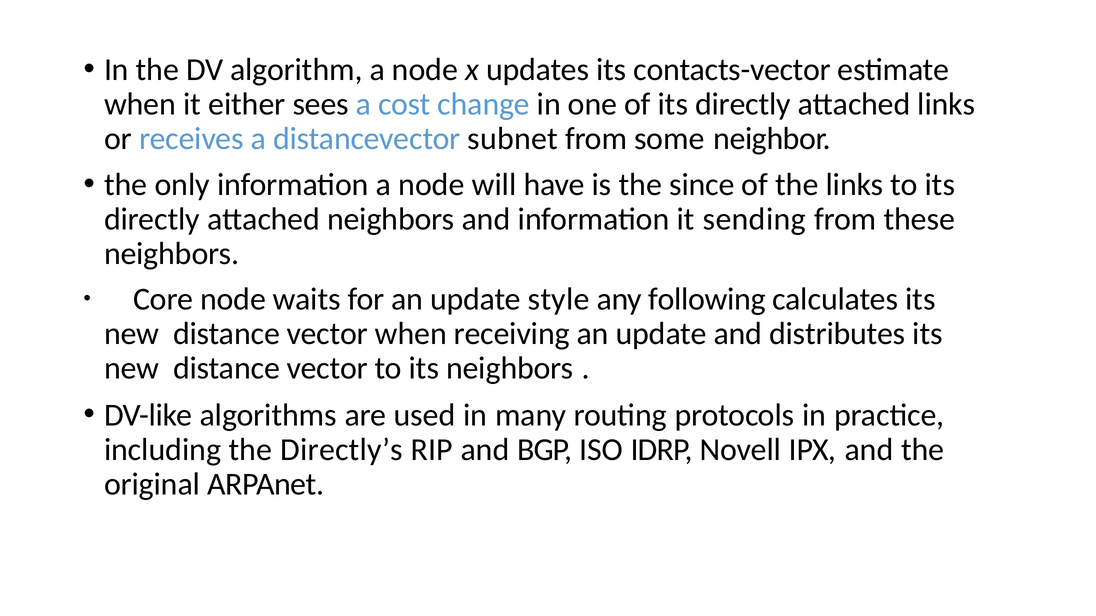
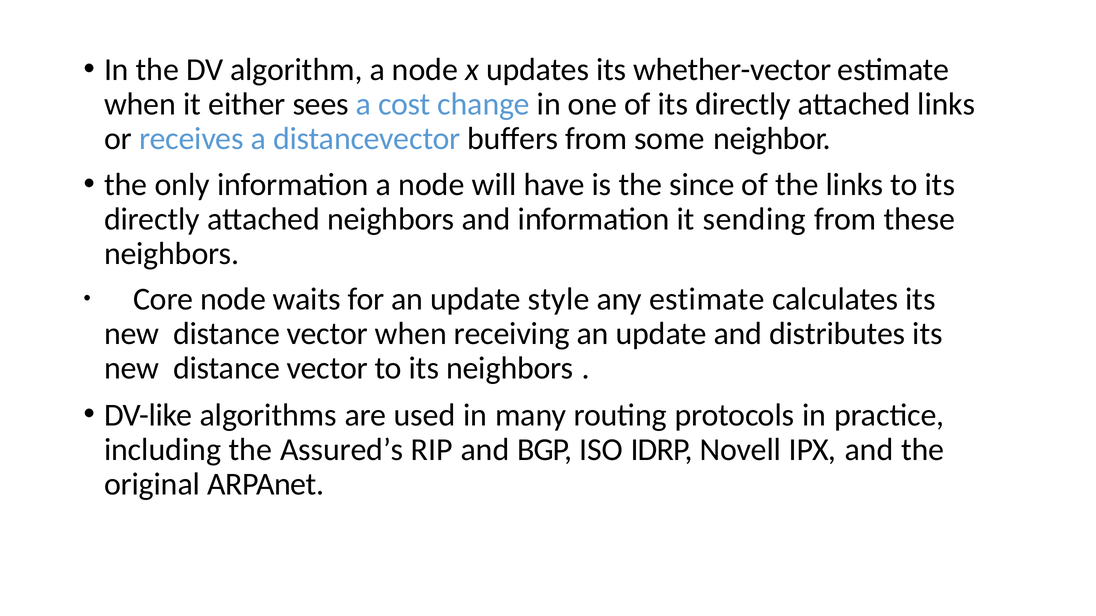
contacts-vector: contacts-vector -> whether-vector (732, 70)
subnet: subnet -> buffers (513, 139)
any following: following -> estimate (707, 300)
Directly’s: Directly’s -> Assured’s (342, 450)
